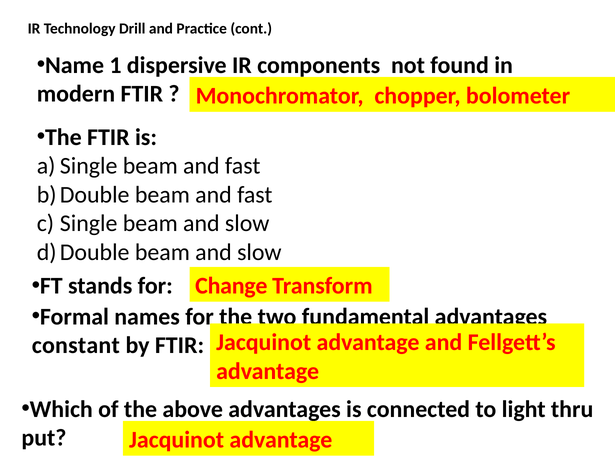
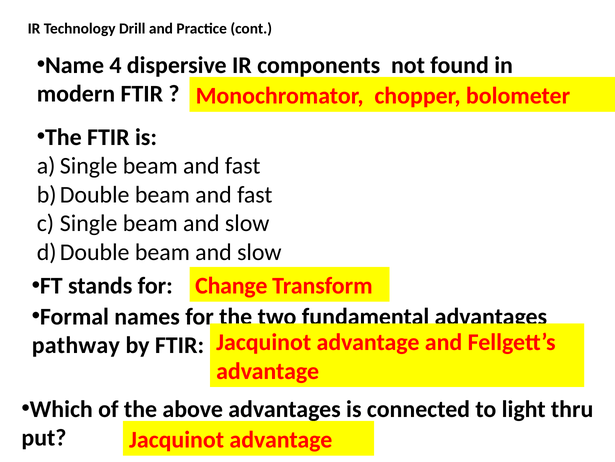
1: 1 -> 4 (115, 65)
constant: constant -> pathway (76, 345)
